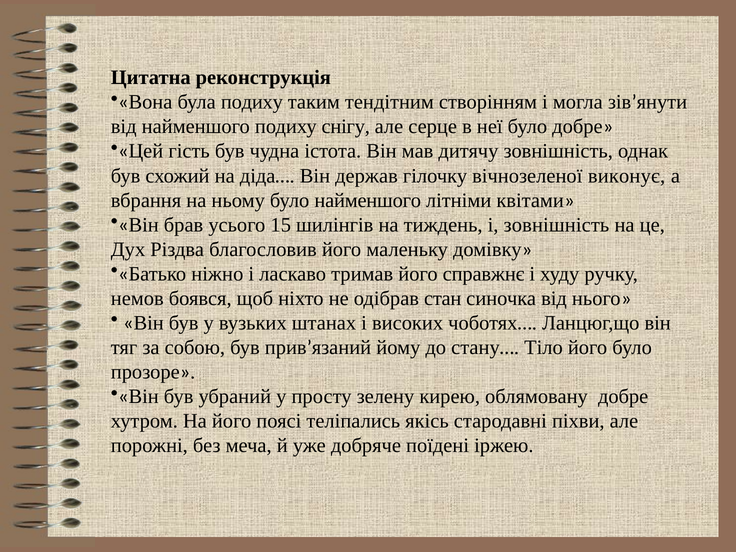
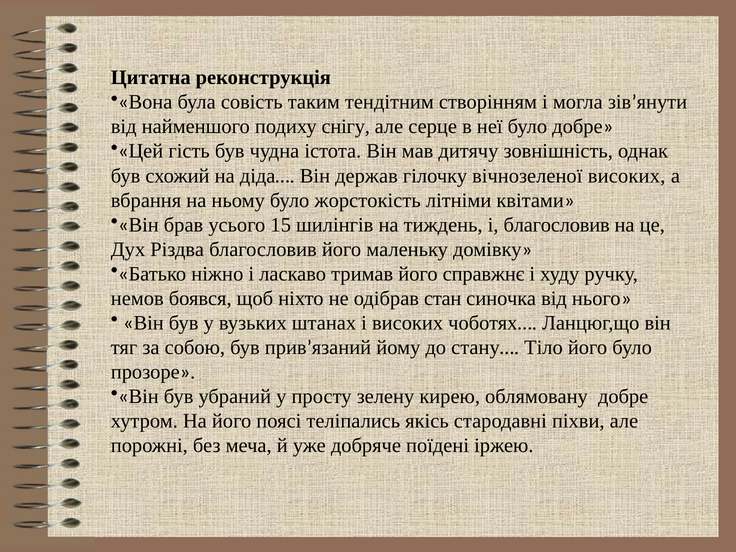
була подиху: подиху -> совість (252, 102)
вічнозеленої виконує: виконує -> високих (627, 176)
було найменшого: найменшого -> жорстокість (368, 200)
і зовнішність: зовнішність -> благословив (557, 225)
